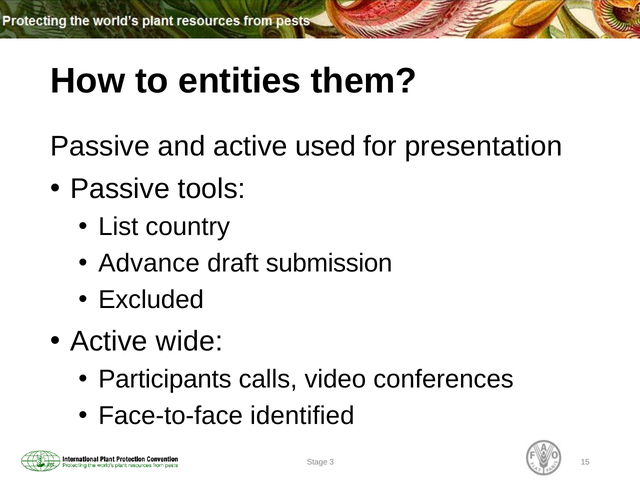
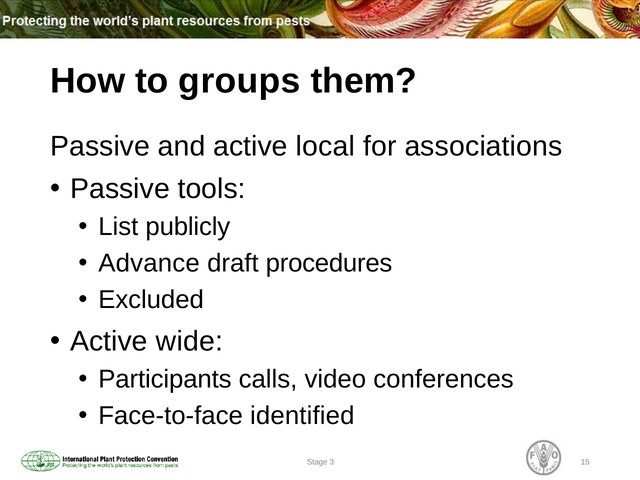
entities: entities -> groups (239, 81)
used: used -> local (325, 146)
presentation: presentation -> associations (484, 146)
country: country -> publicly (188, 227)
submission: submission -> procedures (329, 263)
